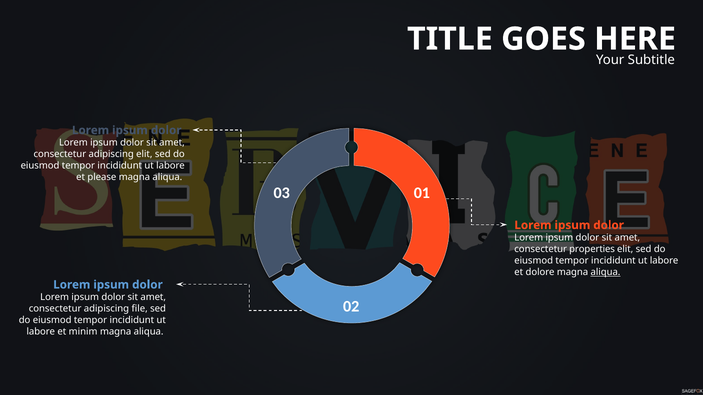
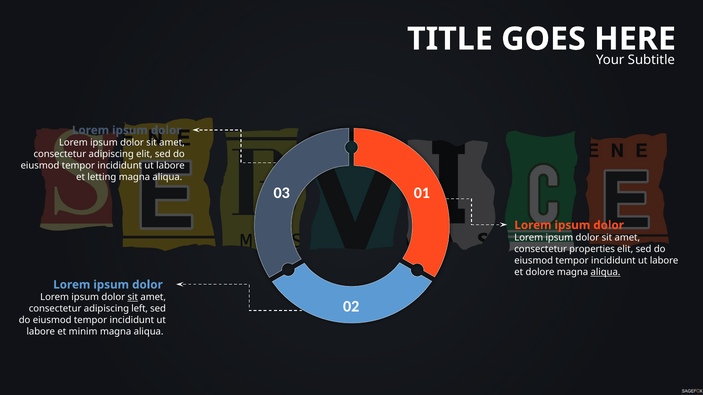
please: please -> letting (102, 177)
sit underline: none -> present (133, 298)
file: file -> left (140, 309)
